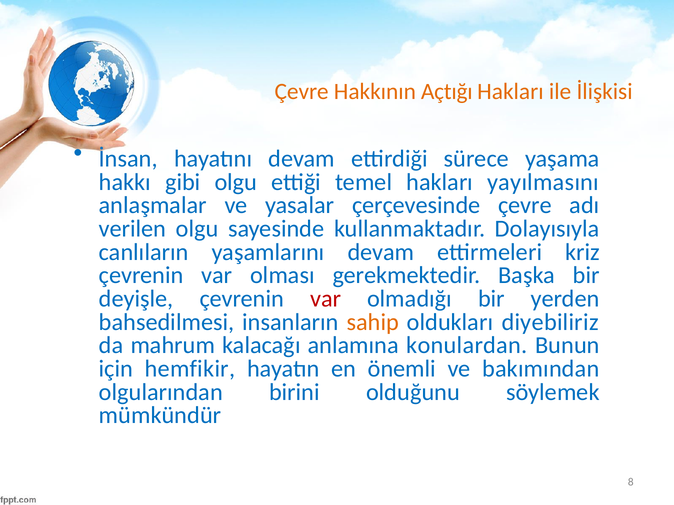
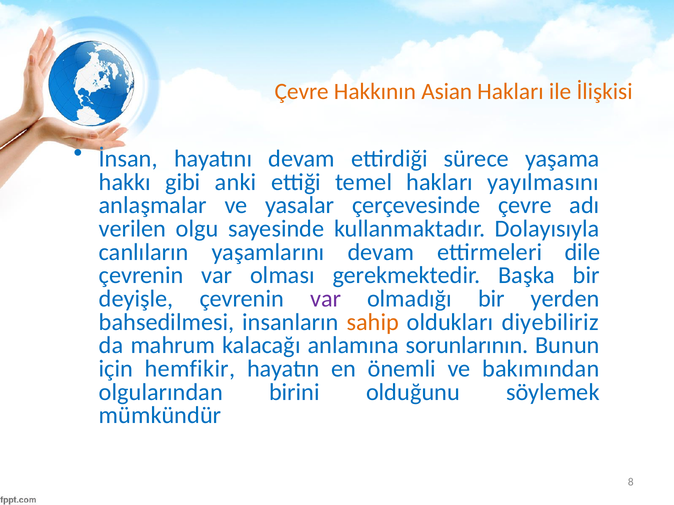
Açtığı: Açtığı -> Asian (447, 92)
gibi olgu: olgu -> anki (236, 182)
kriz: kriz -> dile (583, 252)
var colour: red -> purple (326, 299)
konulardan: konulardan -> sorunlarının (467, 346)
